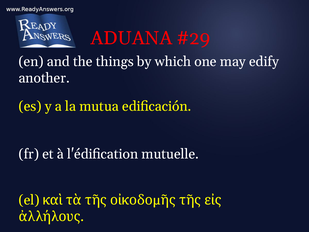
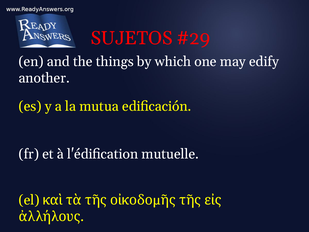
ADUANA: ADUANA -> SUJETOS (132, 38)
